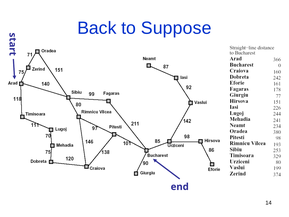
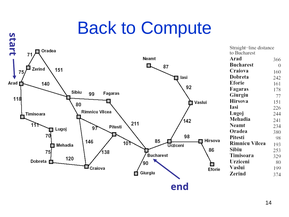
Suppose: Suppose -> Compute (176, 28)
